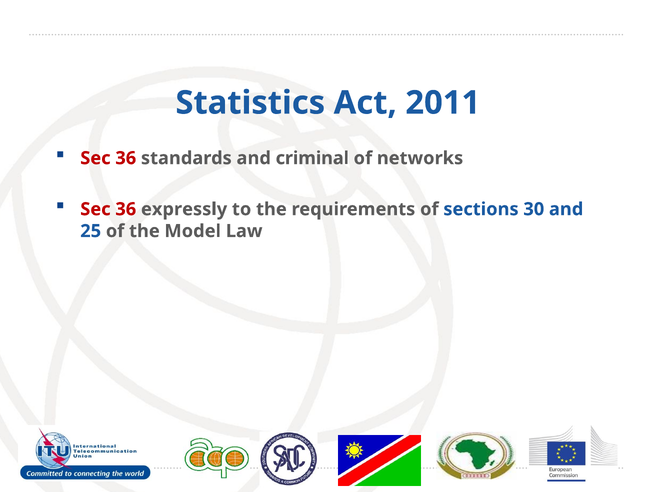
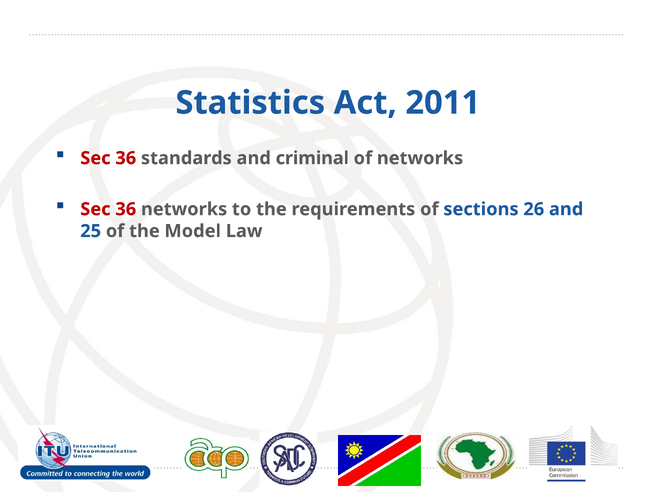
36 expressly: expressly -> networks (184, 209)
30: 30 -> 26 (534, 209)
